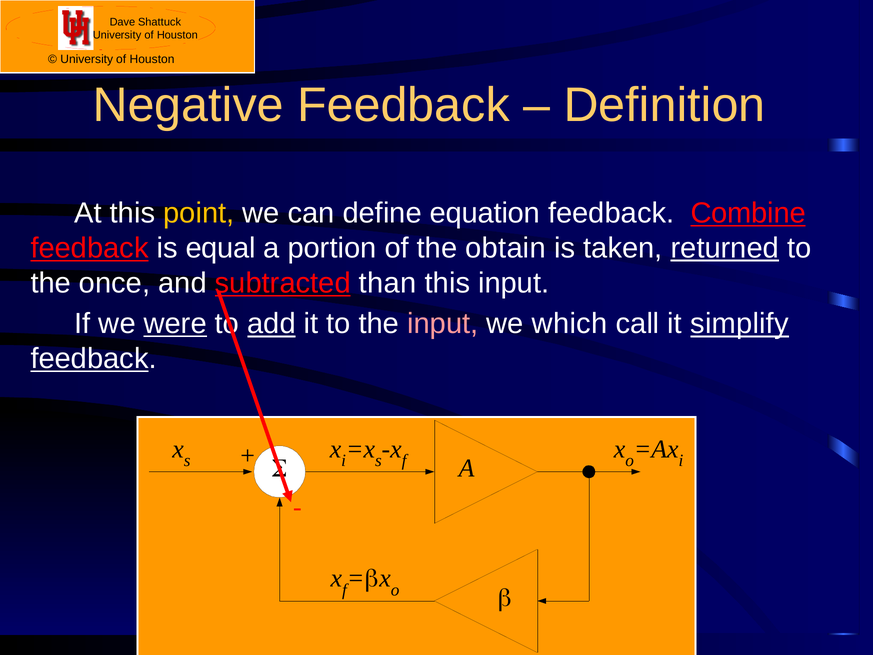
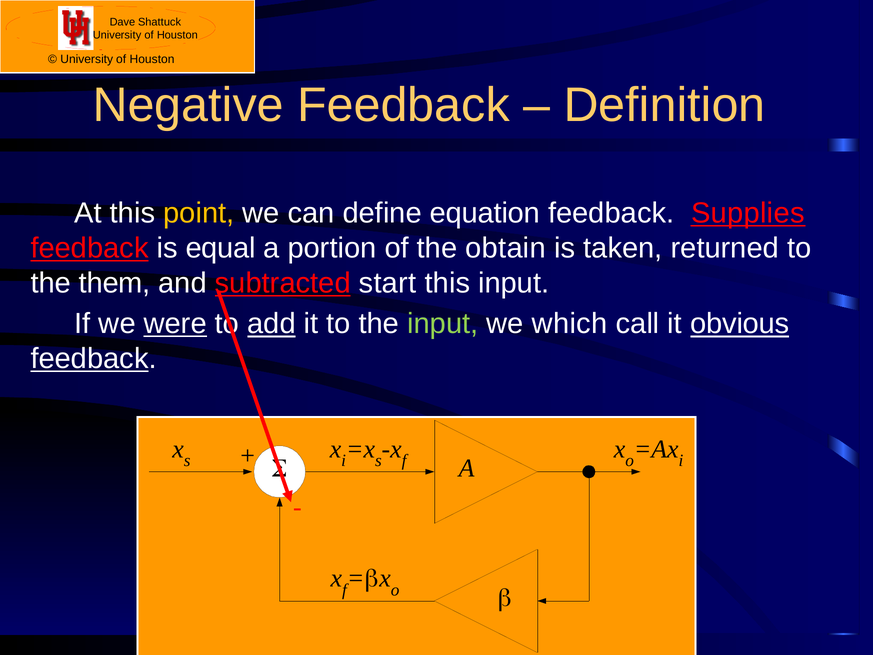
Combine: Combine -> Supplies (748, 213)
returned underline: present -> none (725, 248)
once: once -> them (115, 283)
than: than -> start (388, 283)
input colour: pink -> light green (443, 324)
simplify: simplify -> obvious (740, 324)
